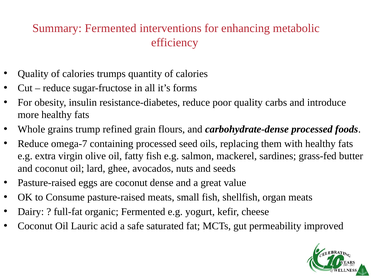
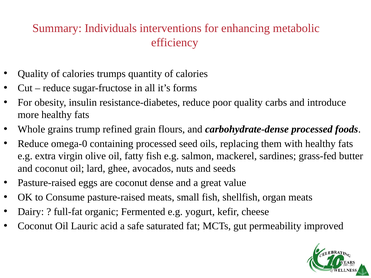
Summary Fermented: Fermented -> Individuals (111, 28)
omega-7: omega-7 -> omega-0 (69, 144)
